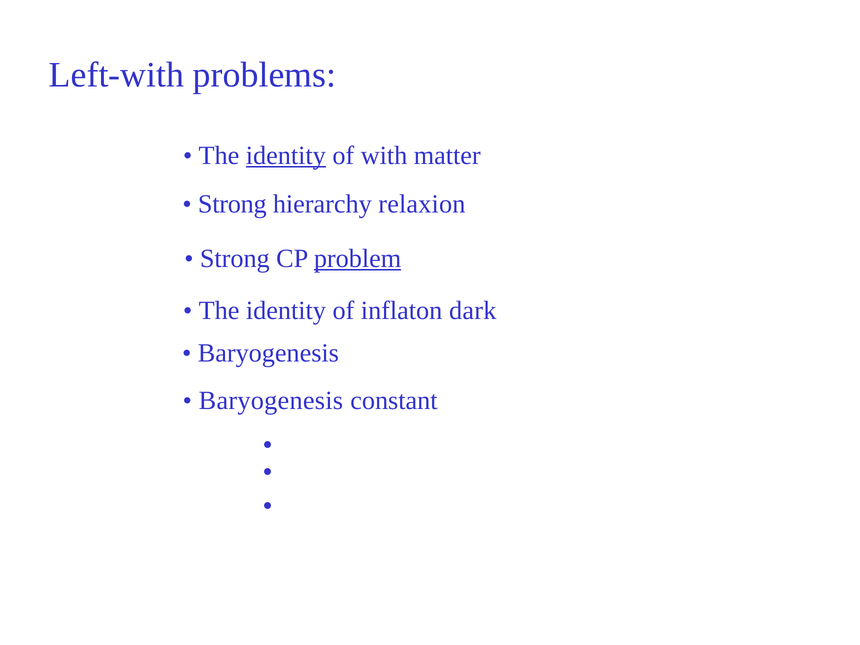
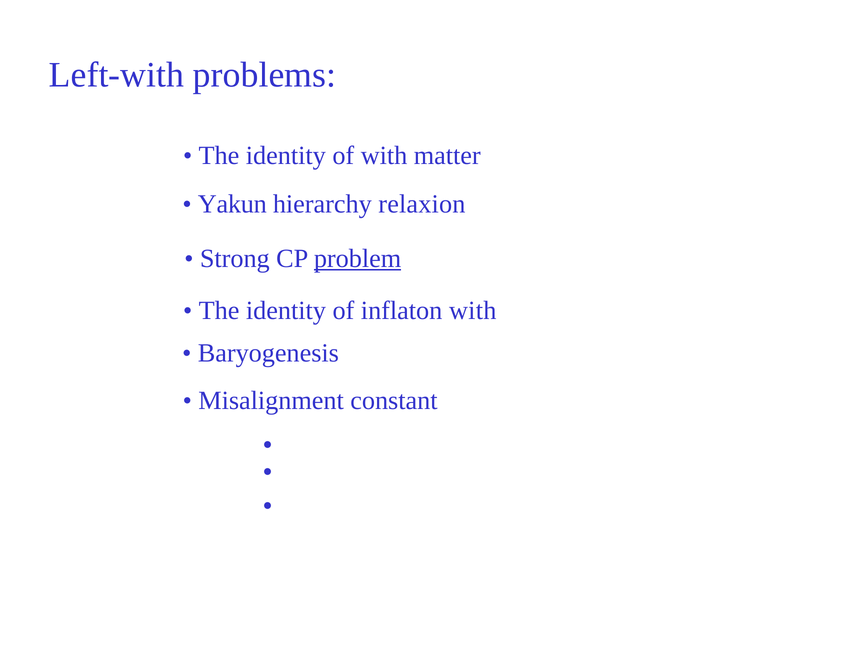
identity underline: present -> none (286, 155)
Strong: Strong -> Yakun (232, 204)
inflaton dark: dark -> with (473, 310)
Baryogenesis: Baryogenesis -> Misalignment (271, 401)
